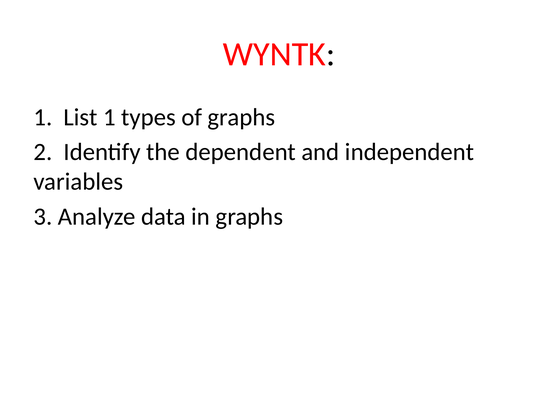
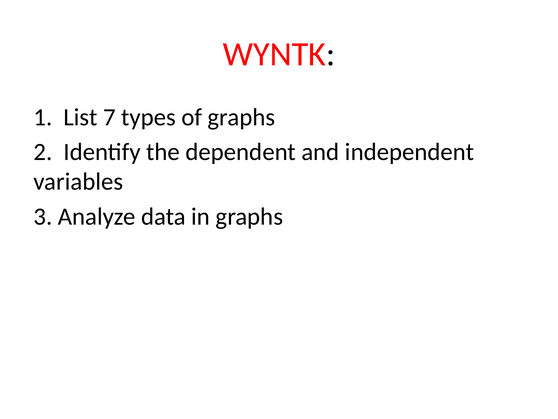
List 1: 1 -> 7 (109, 117)
